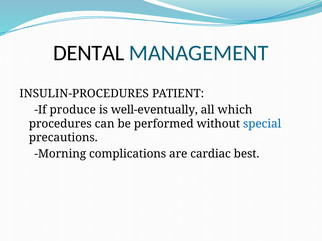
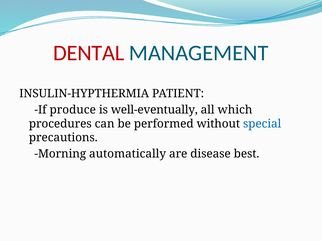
DENTAL colour: black -> red (89, 53)
INSULIN-PROCEDURES: INSULIN-PROCEDURES -> INSULIN-HYPTHERMIA (84, 94)
complications: complications -> automatically (128, 154)
cardiac: cardiac -> disease (211, 154)
